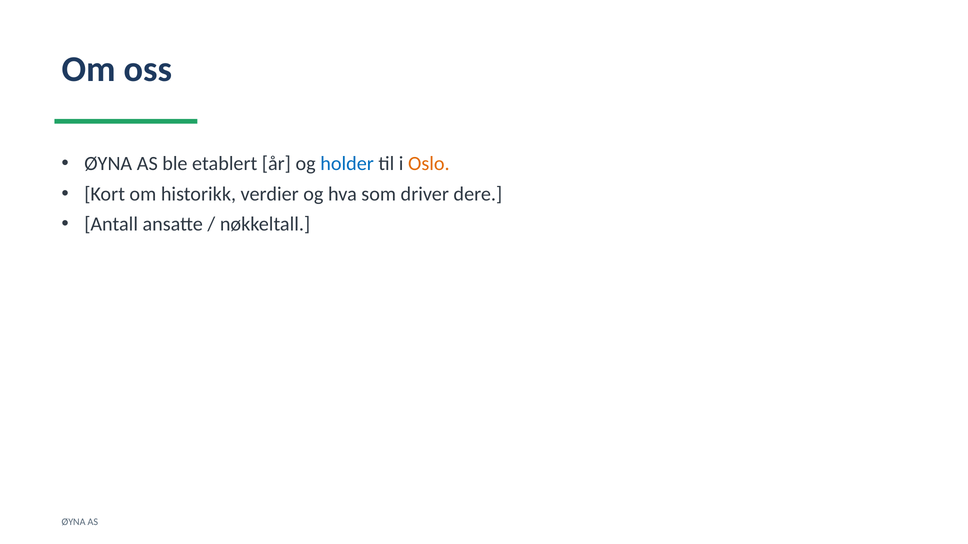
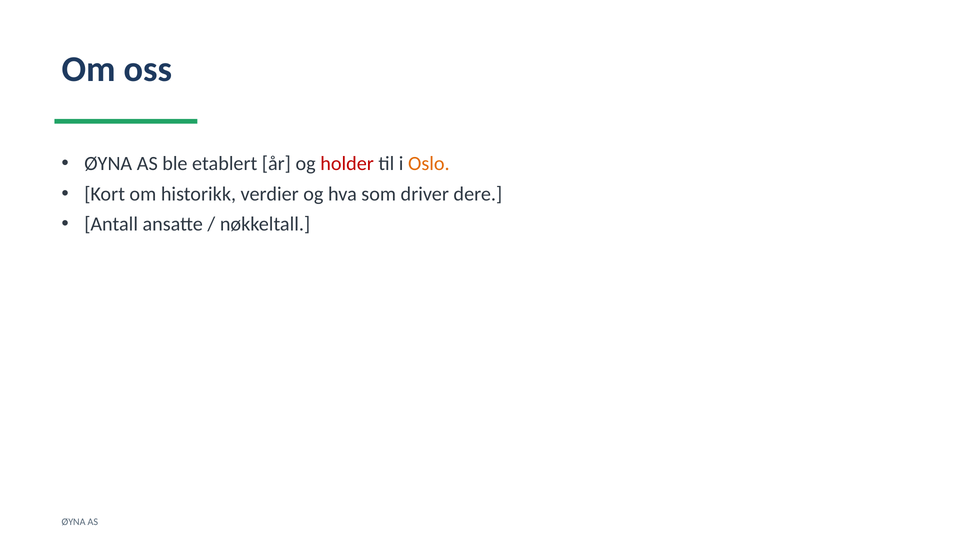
holder colour: blue -> red (347, 164)
